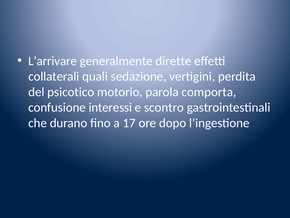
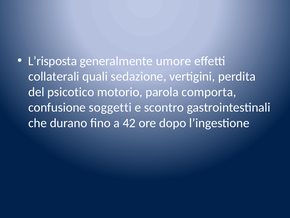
L’arrivare: L’arrivare -> L’risposta (53, 61)
dirette: dirette -> umore (173, 61)
interessi: interessi -> soggetti (110, 107)
17: 17 -> 42 (129, 123)
